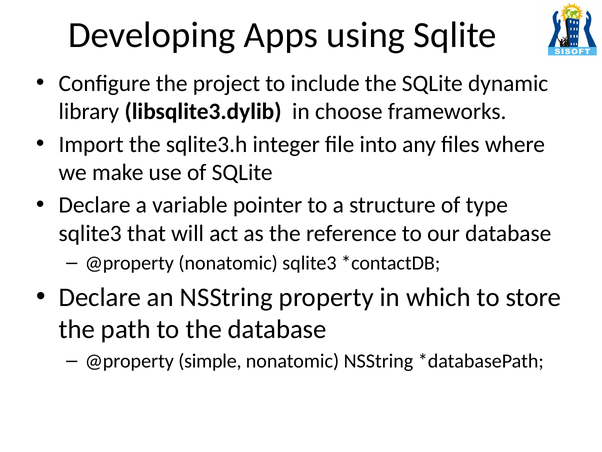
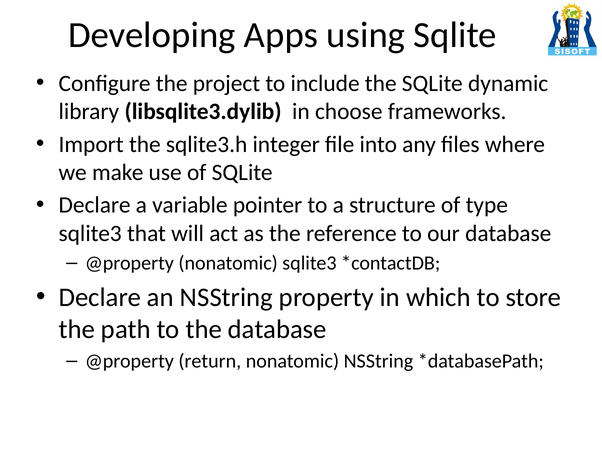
simple: simple -> return (210, 361)
